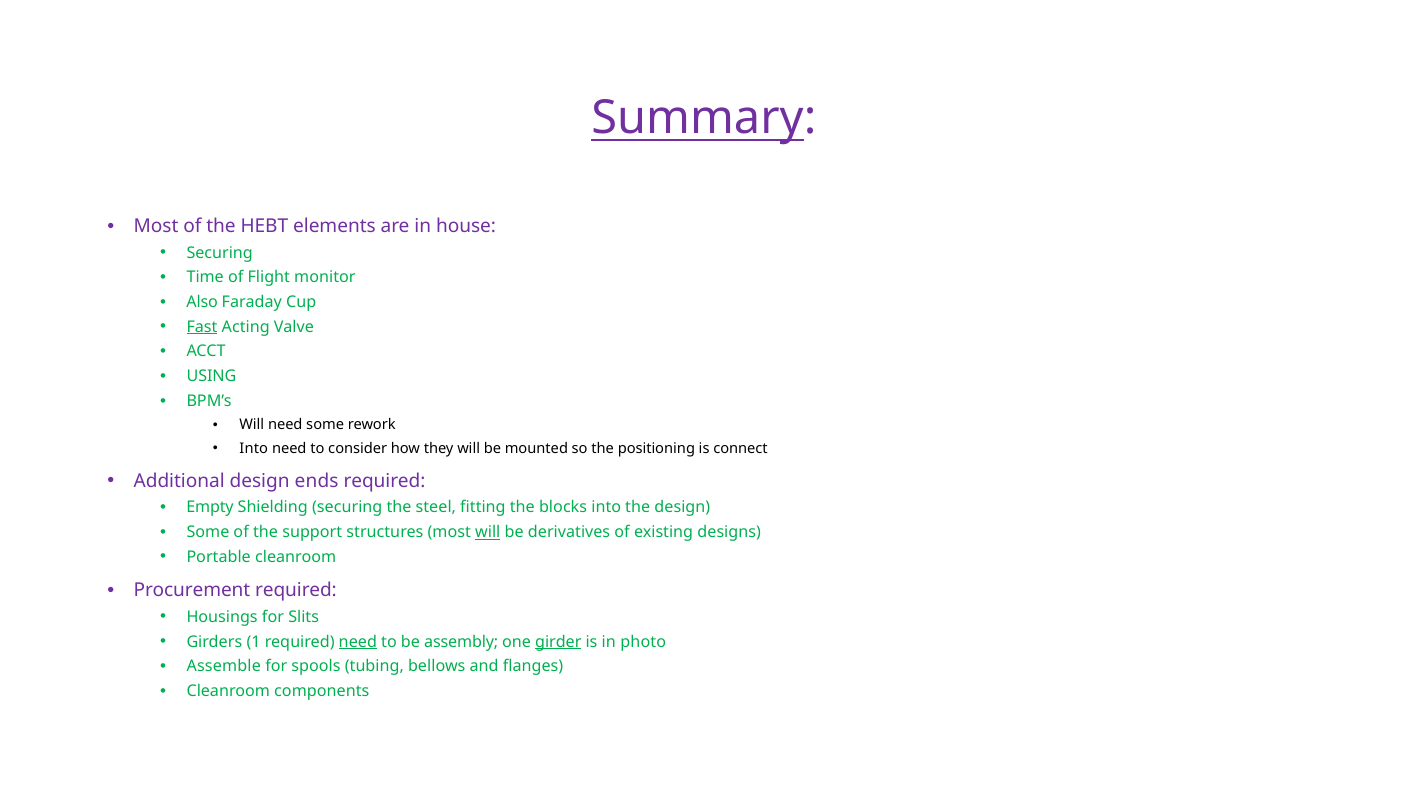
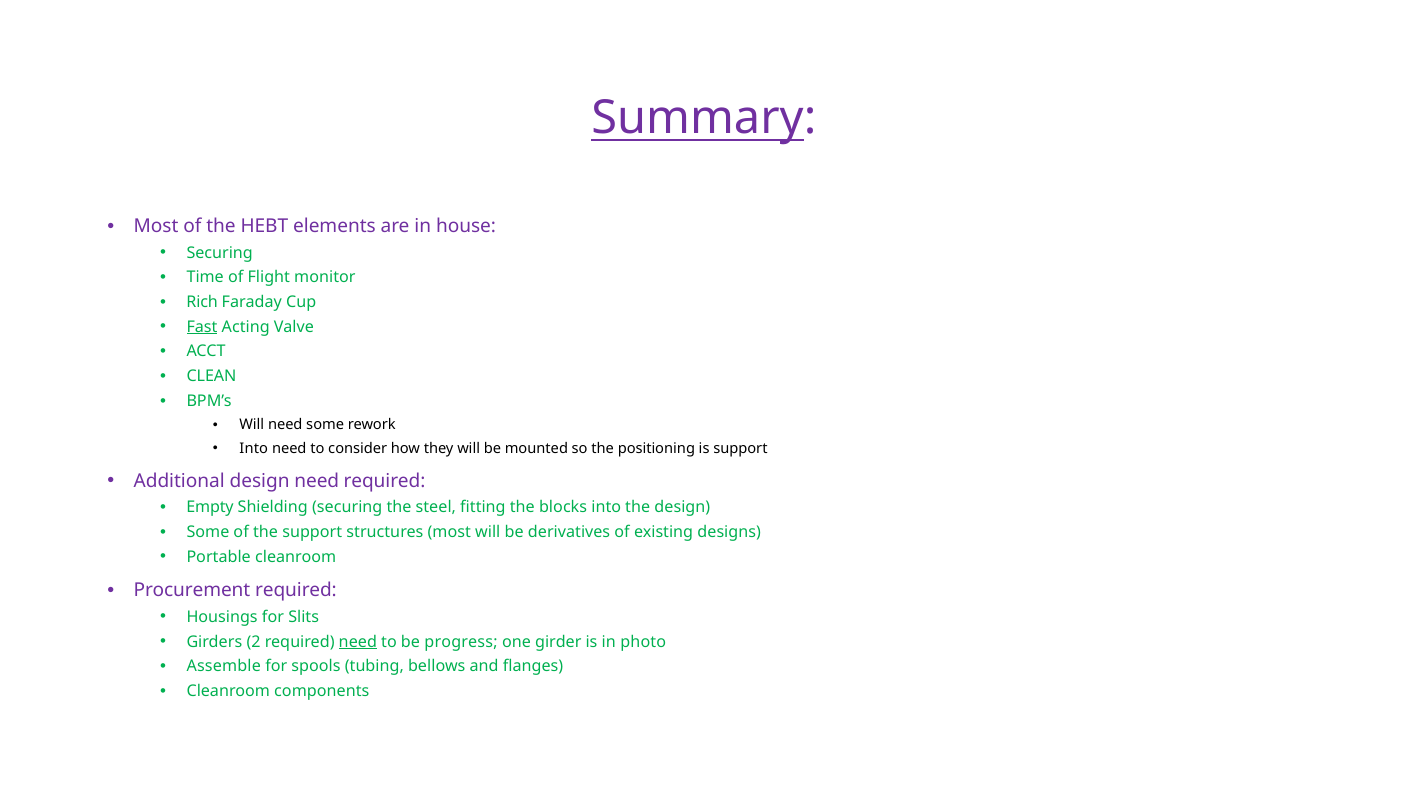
Also: Also -> Rich (202, 302)
USING: USING -> CLEAN (211, 376)
is connect: connect -> support (740, 448)
design ends: ends -> need (317, 481)
will underline: present -> none (488, 532)
1: 1 -> 2 (254, 642)
assembly: assembly -> progress (461, 642)
girder underline: present -> none (558, 642)
